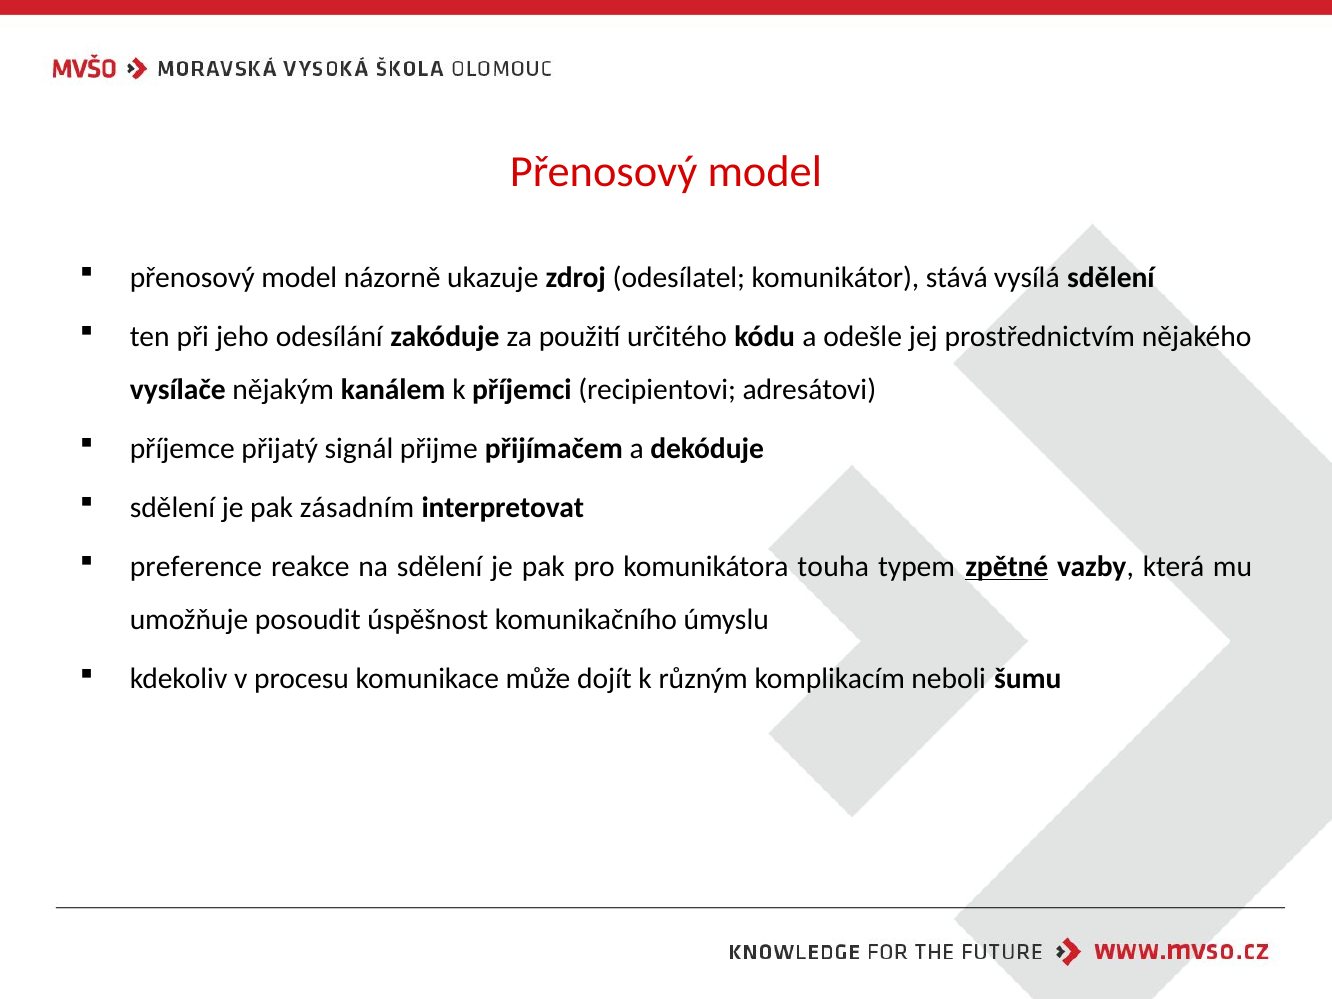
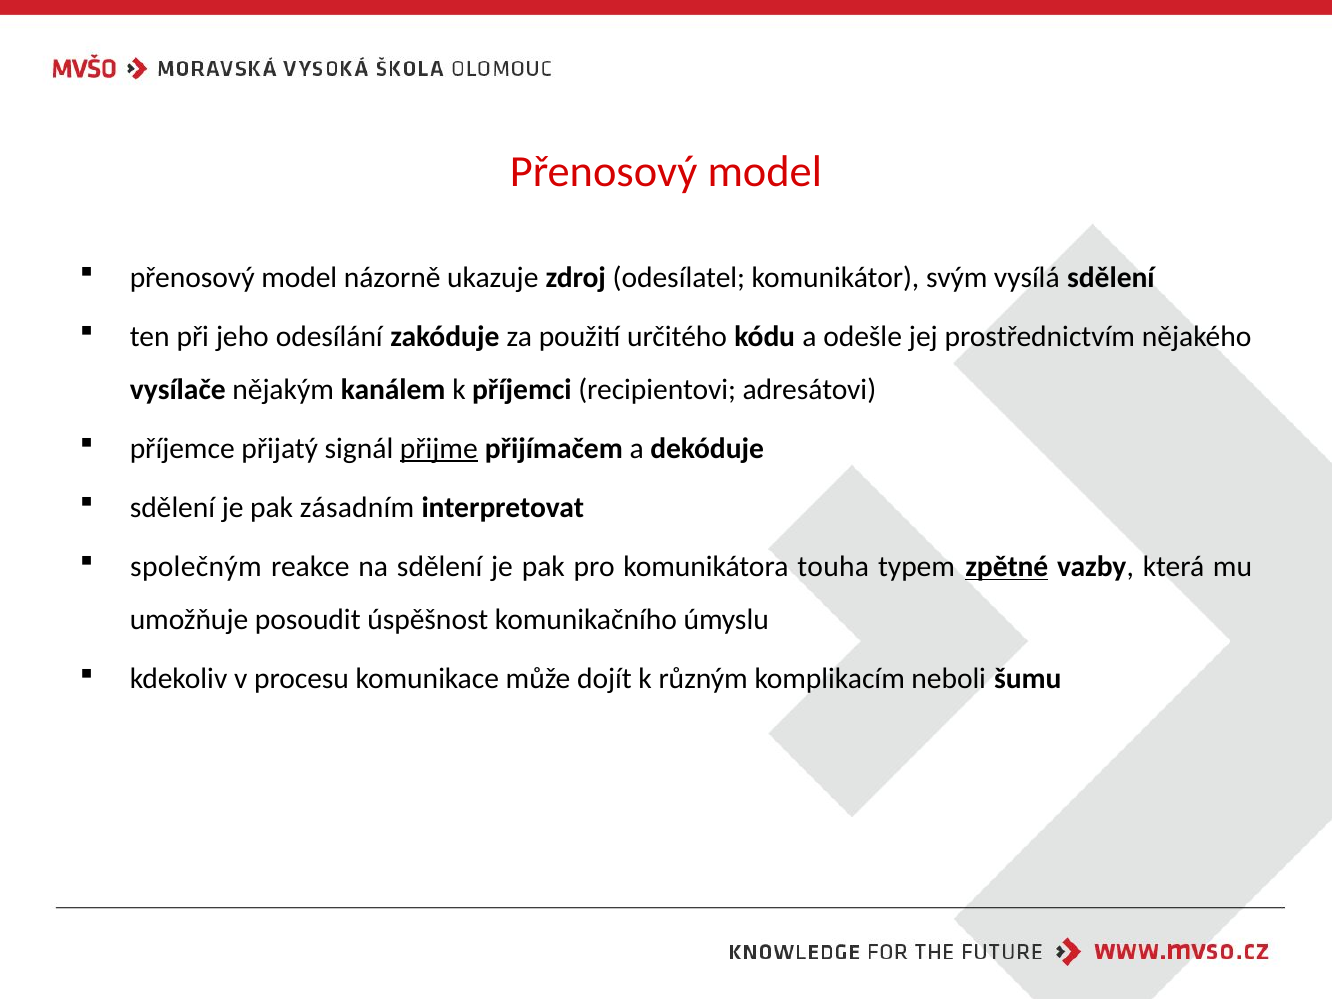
stává: stává -> svým (957, 277)
přijme underline: none -> present (439, 449)
preference: preference -> společným (196, 567)
